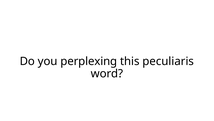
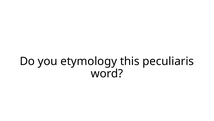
perplexing: perplexing -> etymology (89, 61)
